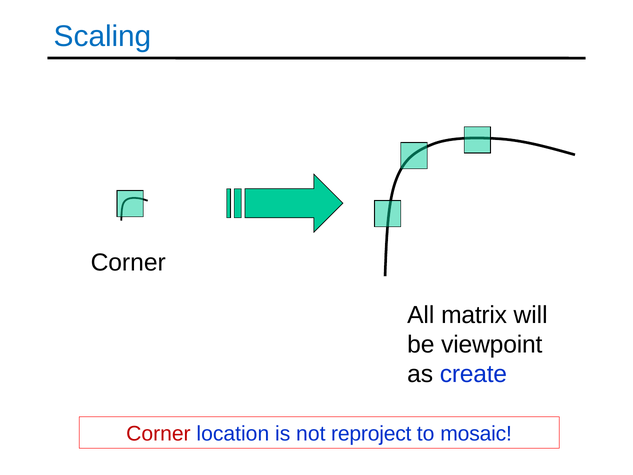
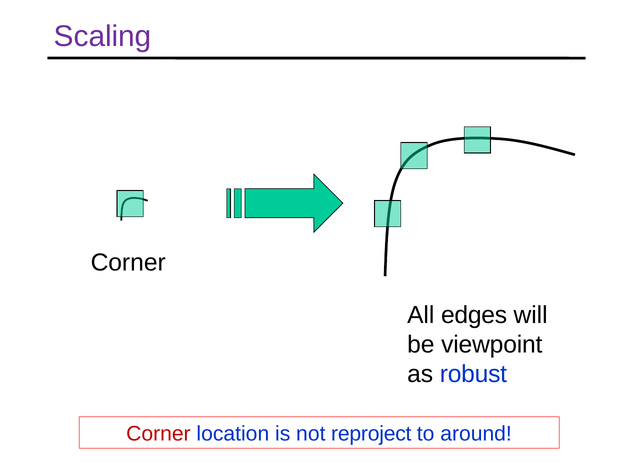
Scaling colour: blue -> purple (103, 36)
matrix: matrix -> edges (474, 315)
create: create -> robust (473, 374)
mosaic: mosaic -> around (476, 434)
